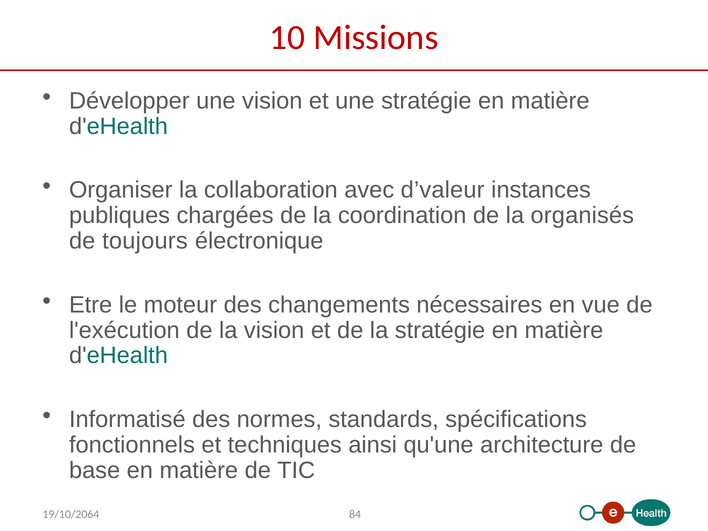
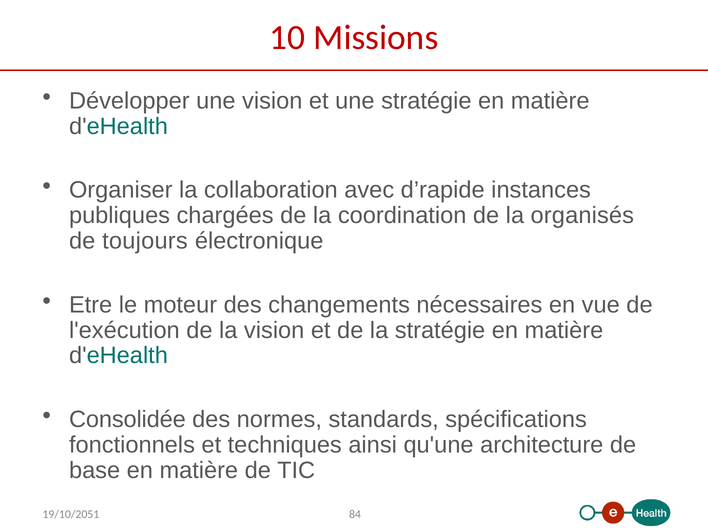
d’valeur: d’valeur -> d’rapide (443, 190)
Informatisé: Informatisé -> Consolidée (127, 419)
19/10/2064: 19/10/2064 -> 19/10/2051 (71, 514)
